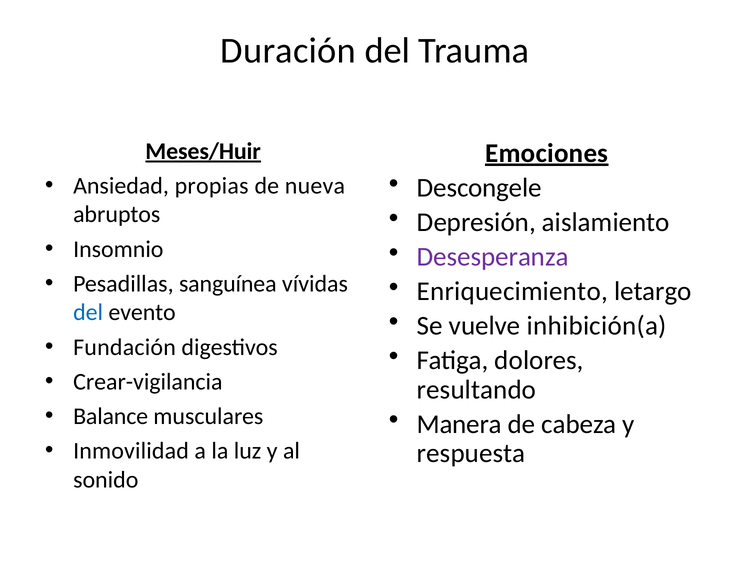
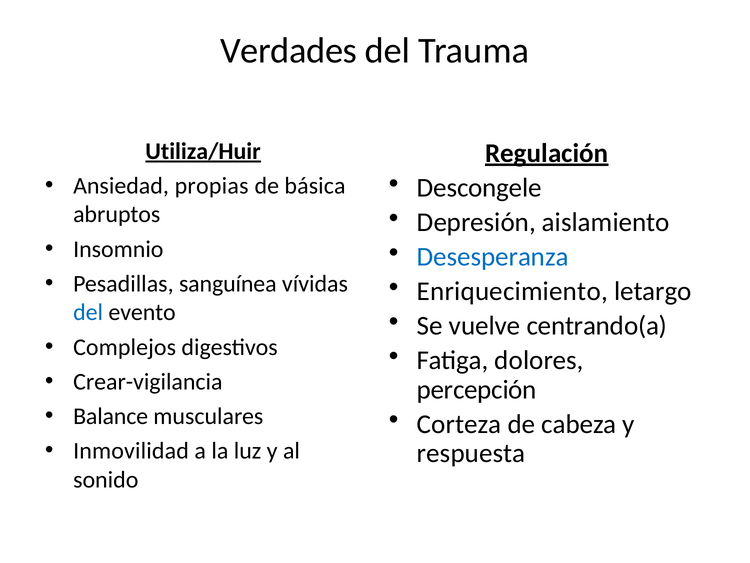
Duración: Duración -> Verdades (289, 51)
Meses/Huir: Meses/Huir -> Utiliza/Huir (203, 151)
Emociones: Emociones -> Regulación (547, 153)
nueva: nueva -> básica (315, 186)
Desesperanza colour: purple -> blue (493, 257)
inhibición(a: inhibición(a -> centrando(a (597, 326)
Fundación: Fundación -> Complejos (125, 347)
resultando: resultando -> percepción (477, 389)
Manera: Manera -> Corteza (459, 424)
